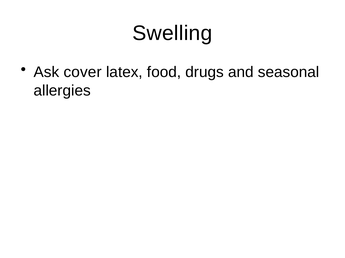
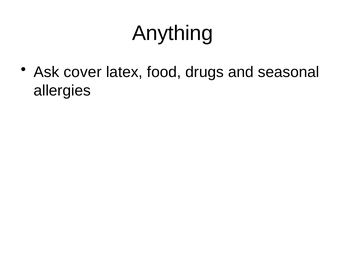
Swelling: Swelling -> Anything (173, 33)
